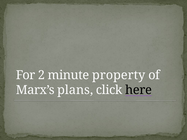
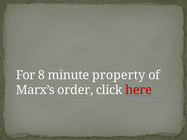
2: 2 -> 8 (41, 75)
plans: plans -> order (75, 90)
here colour: black -> red (139, 90)
